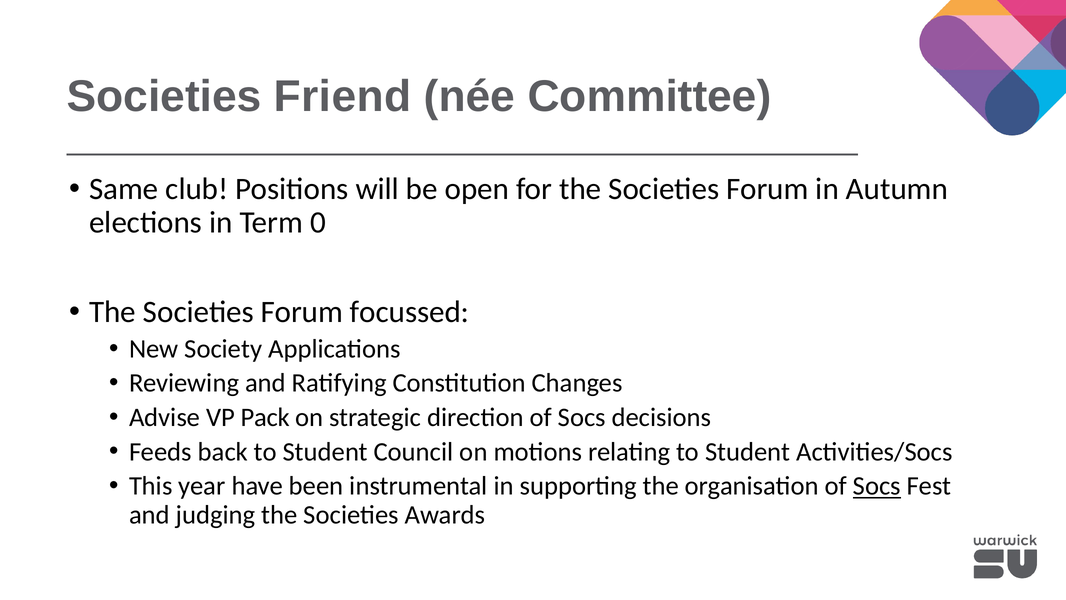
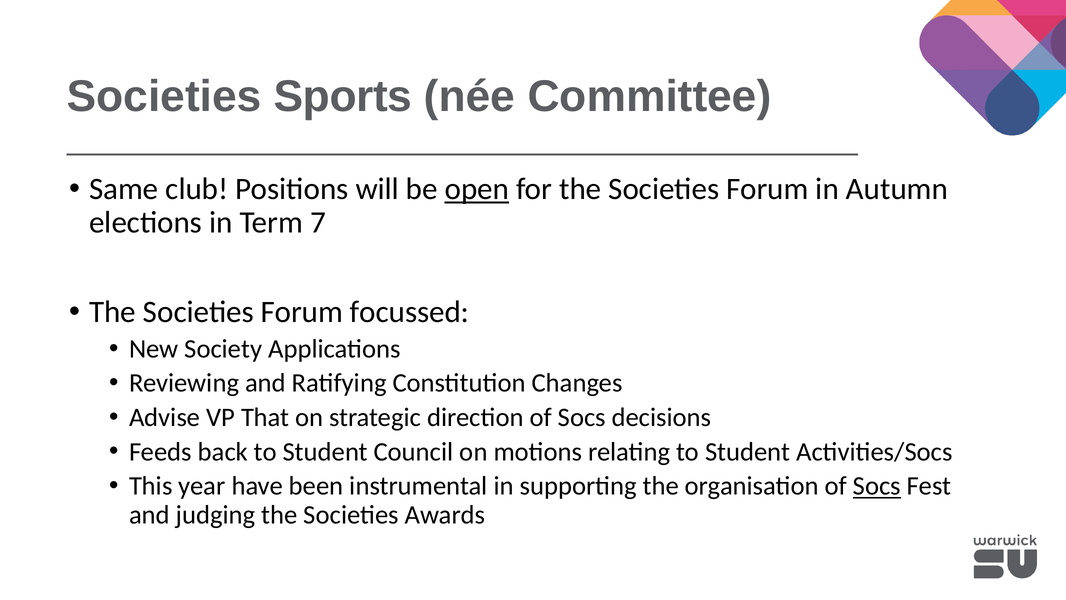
Friend: Friend -> Sports (343, 96)
open underline: none -> present (477, 189)
0: 0 -> 7 (318, 223)
Pack: Pack -> That (265, 417)
